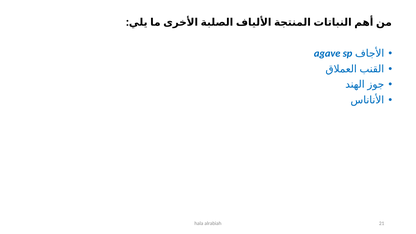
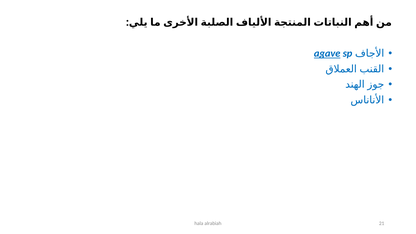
agave underline: none -> present (327, 53)
